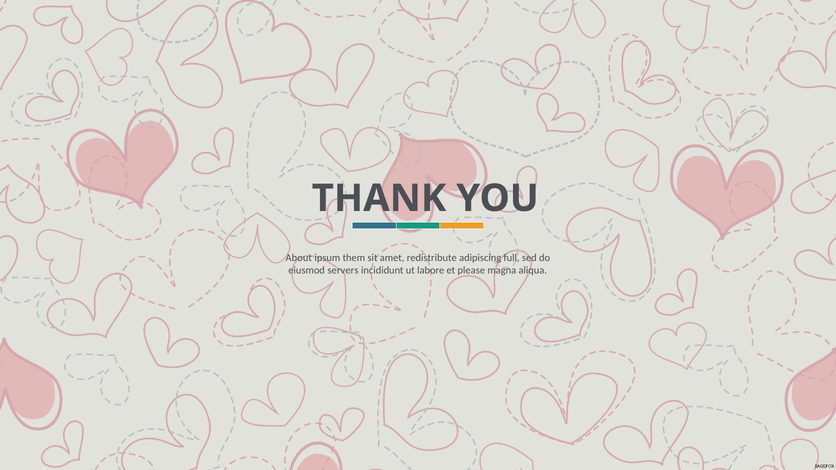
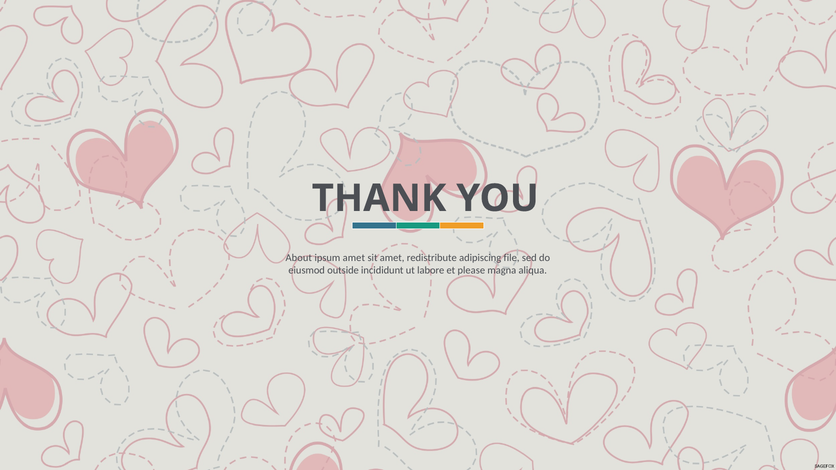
ipsum them: them -> amet (354, 258)
full: full -> file (512, 258)
servers: servers -> outside (343, 271)
